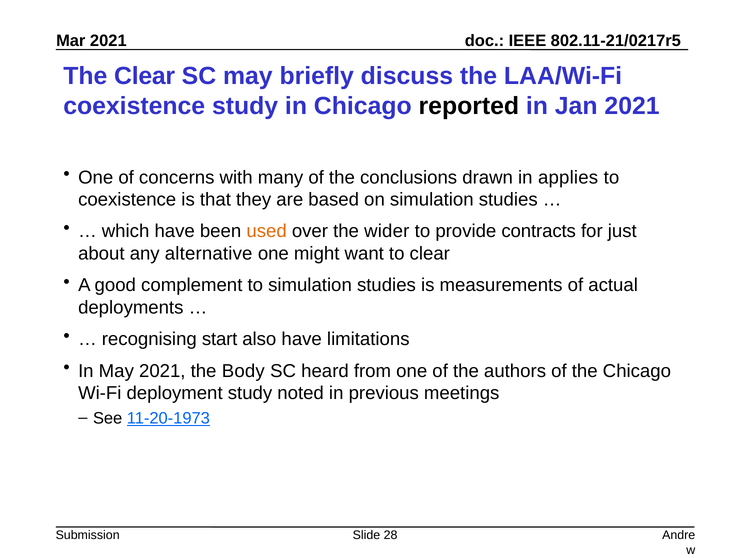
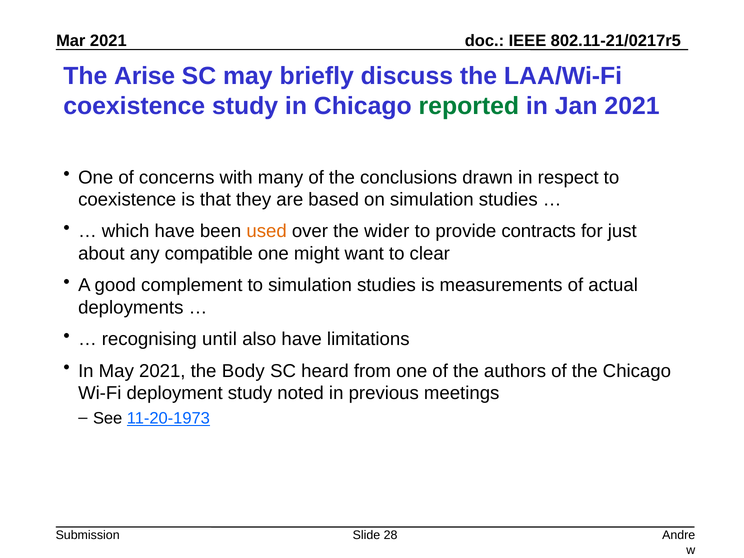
The Clear: Clear -> Arise (145, 76)
reported colour: black -> green (469, 106)
applies: applies -> respect (568, 177)
alternative: alternative -> compatible (209, 254)
start: start -> until (219, 339)
